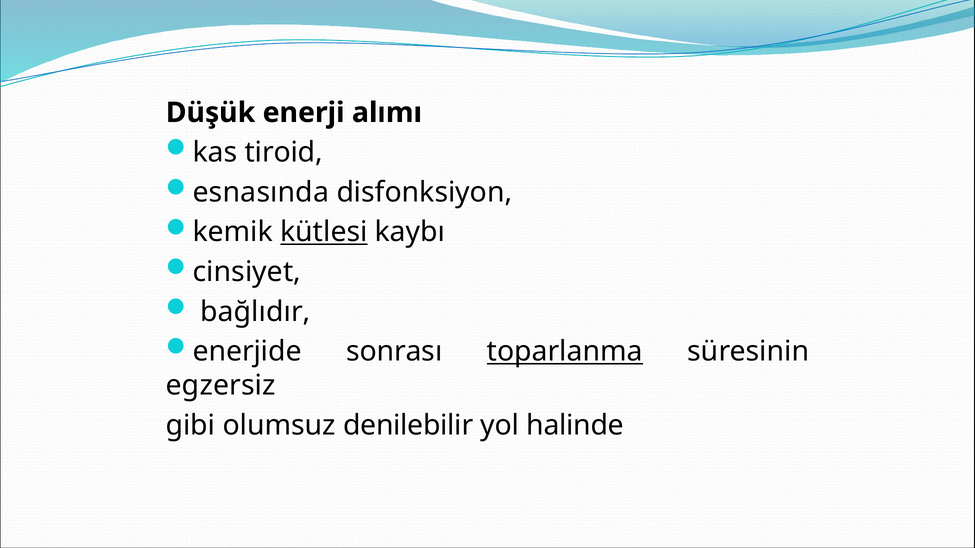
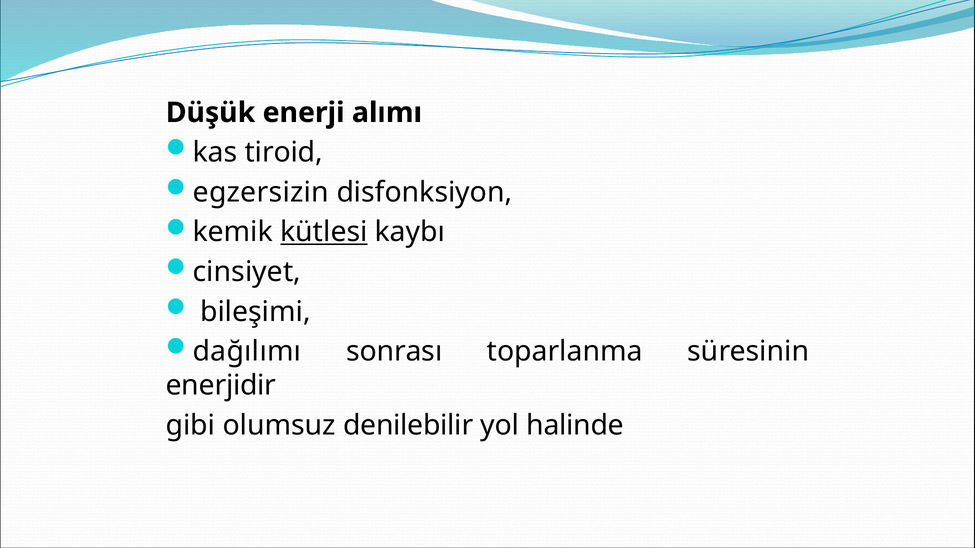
esnasında: esnasında -> egzersizin (261, 192)
bağlıdır: bağlıdır -> bileşimi (255, 312)
enerjide: enerjide -> dağılımı (247, 352)
toparlanma underline: present -> none (565, 352)
egzersiz: egzersiz -> enerjidir (221, 386)
